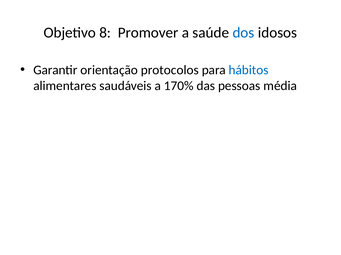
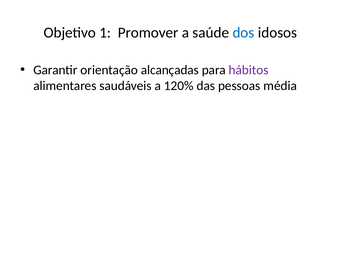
8: 8 -> 1 (105, 33)
protocolos: protocolos -> alcançadas (170, 70)
hábitos colour: blue -> purple (249, 70)
170%: 170% -> 120% (179, 86)
